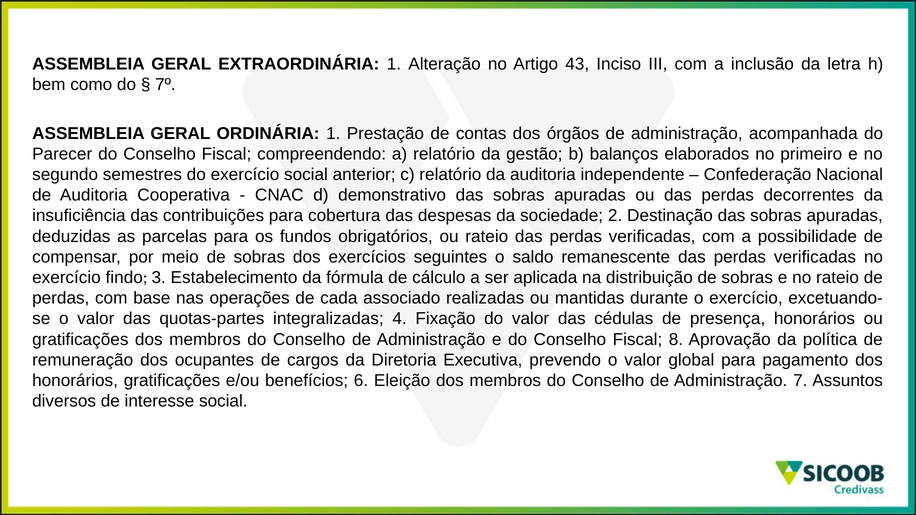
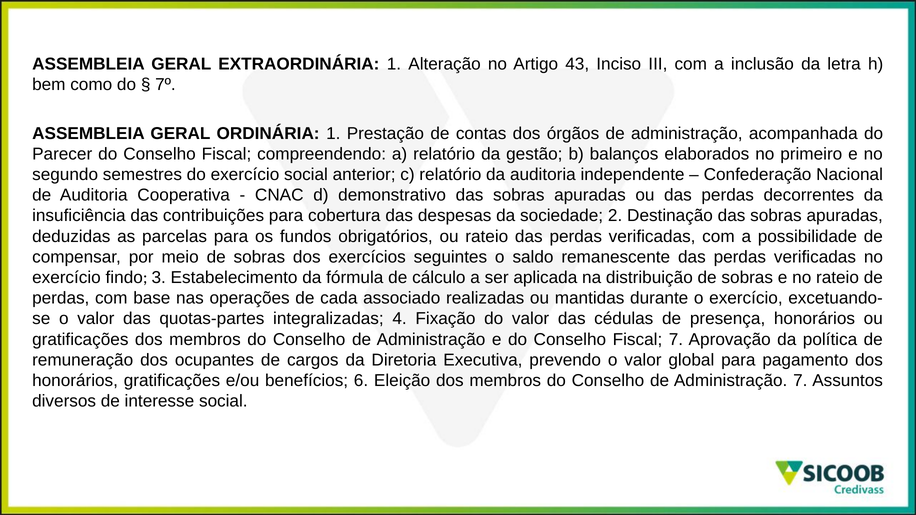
Fiscal 8: 8 -> 7 (676, 340)
